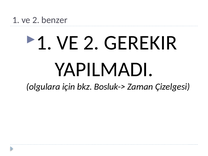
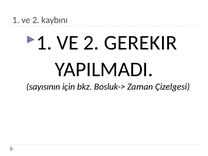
benzer: benzer -> kaybını (55, 20)
olgulara: olgulara -> sayısının (43, 87)
